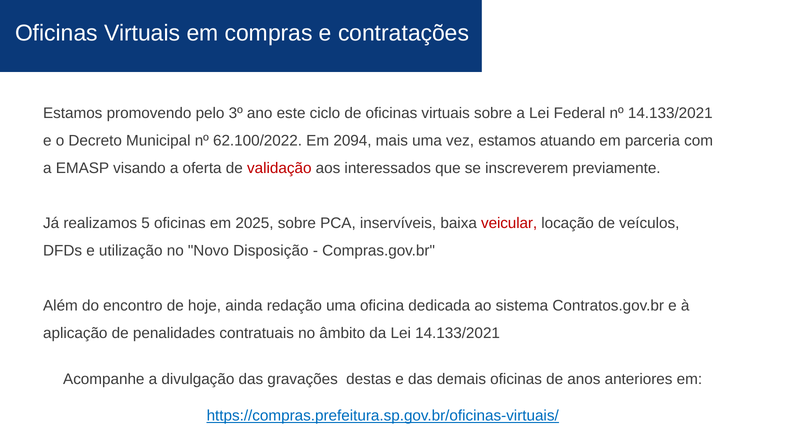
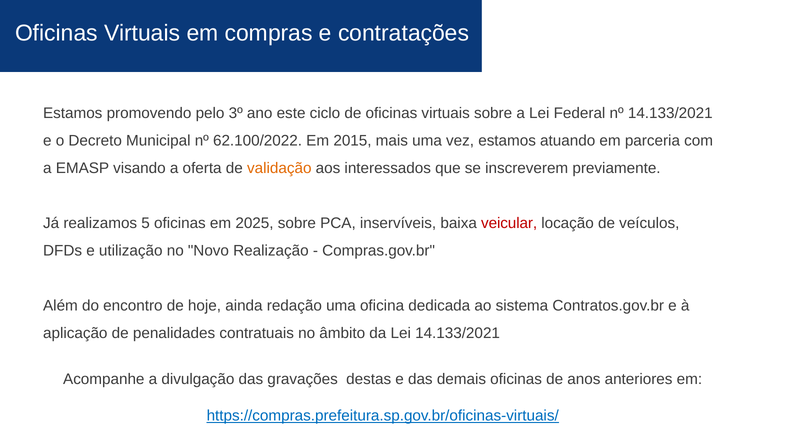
2094: 2094 -> 2015 (352, 141)
validação colour: red -> orange (279, 168)
Disposição: Disposição -> Realização (271, 251)
